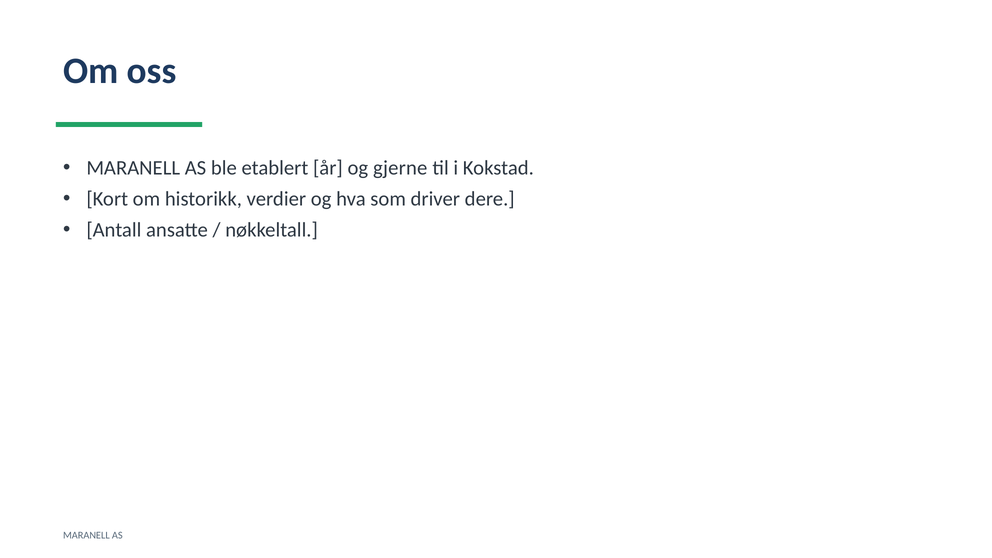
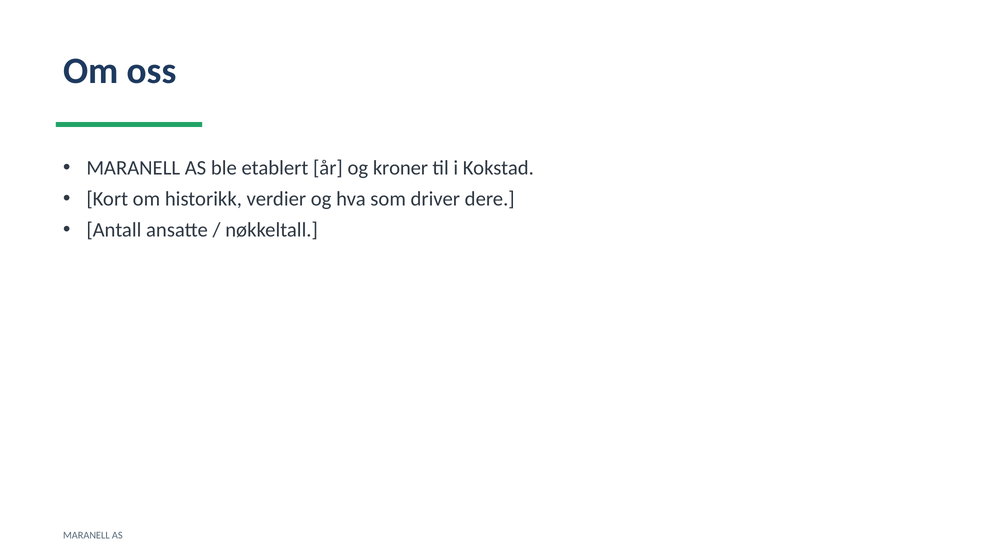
gjerne: gjerne -> kroner (400, 168)
